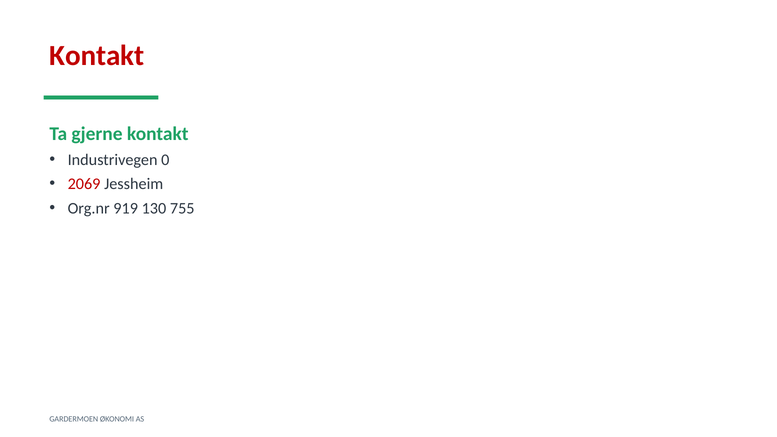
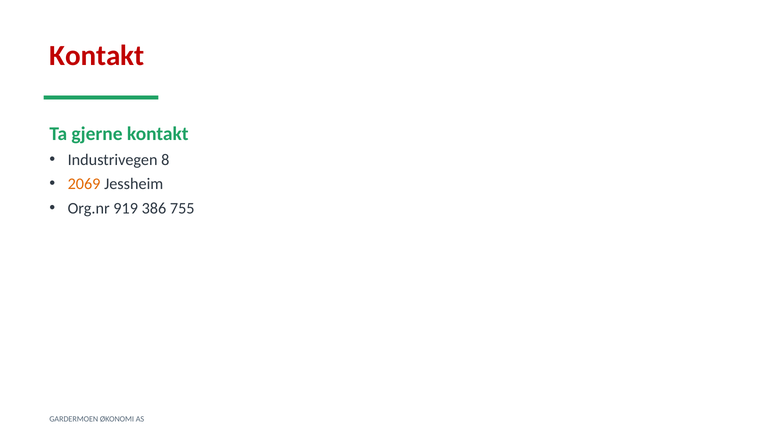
0: 0 -> 8 (165, 160)
2069 colour: red -> orange (84, 184)
130: 130 -> 386 (154, 208)
